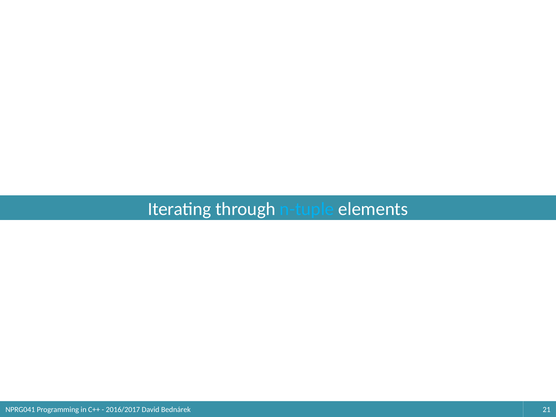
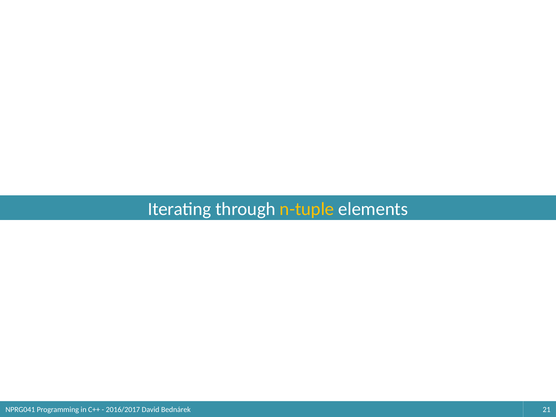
n-tuple colour: light blue -> yellow (307, 209)
